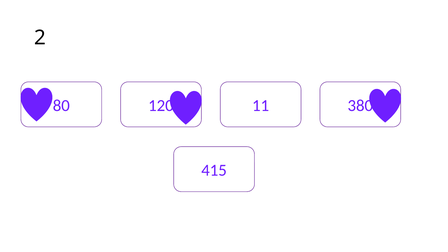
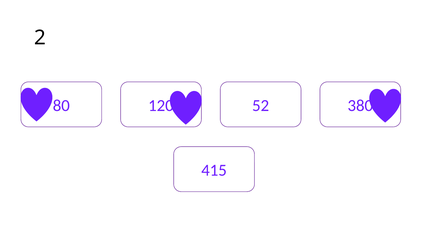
11: 11 -> 52 (261, 106)
